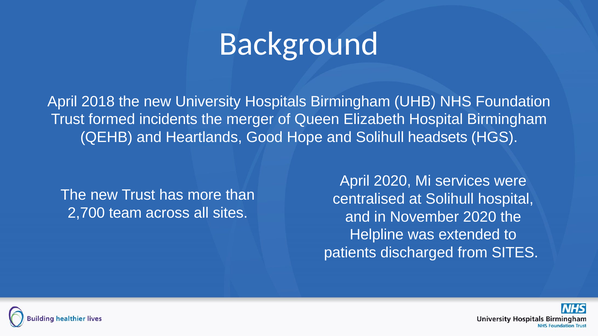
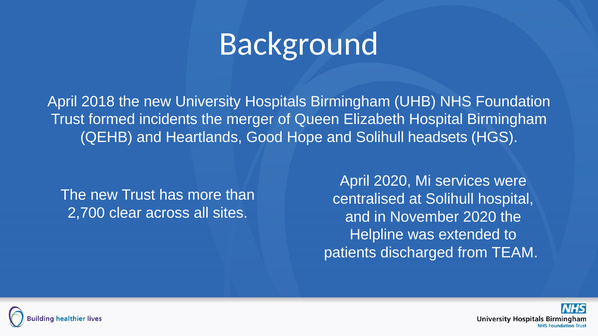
team: team -> clear (125, 213)
from SITES: SITES -> TEAM (515, 253)
